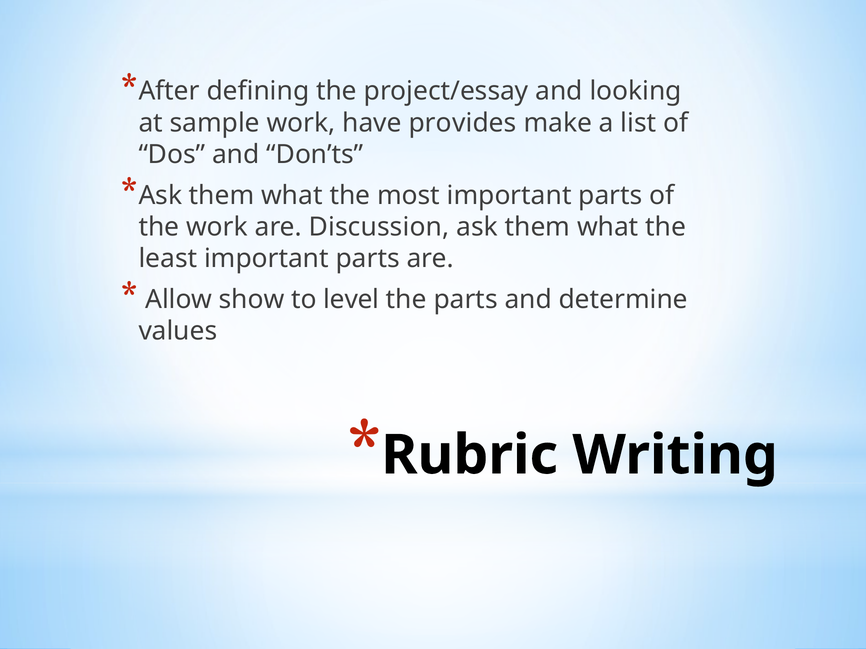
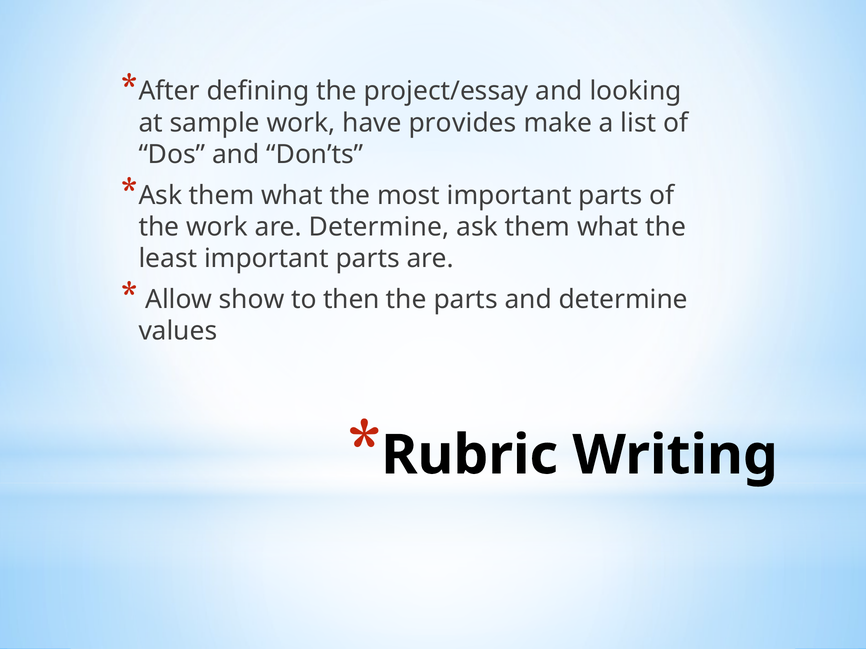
are Discussion: Discussion -> Determine (379, 227)
level: level -> then (351, 300)
